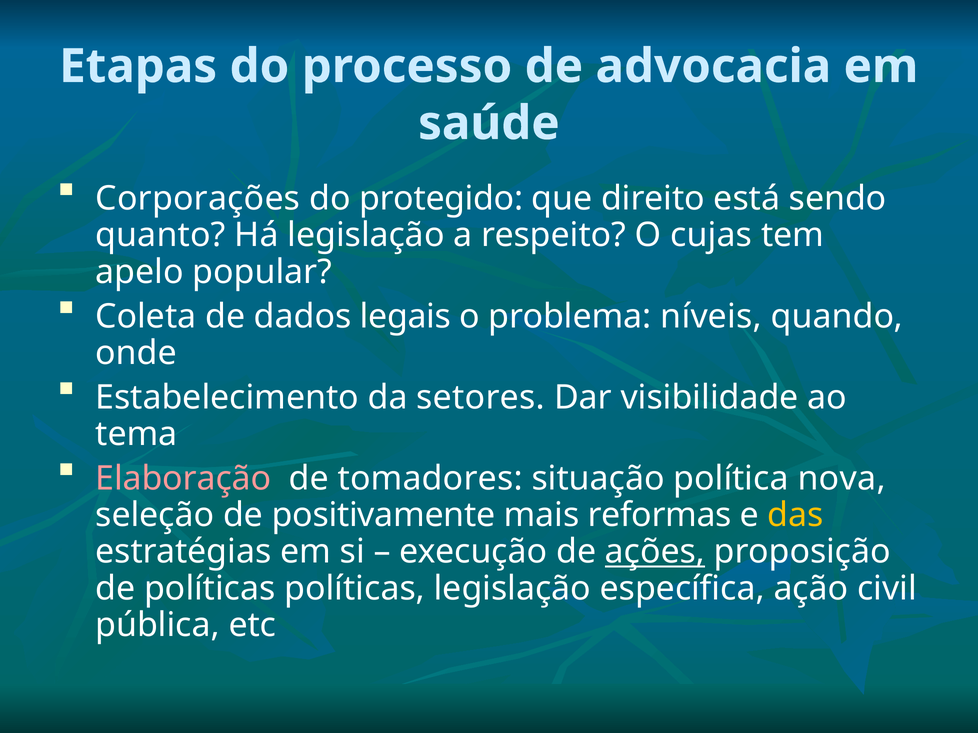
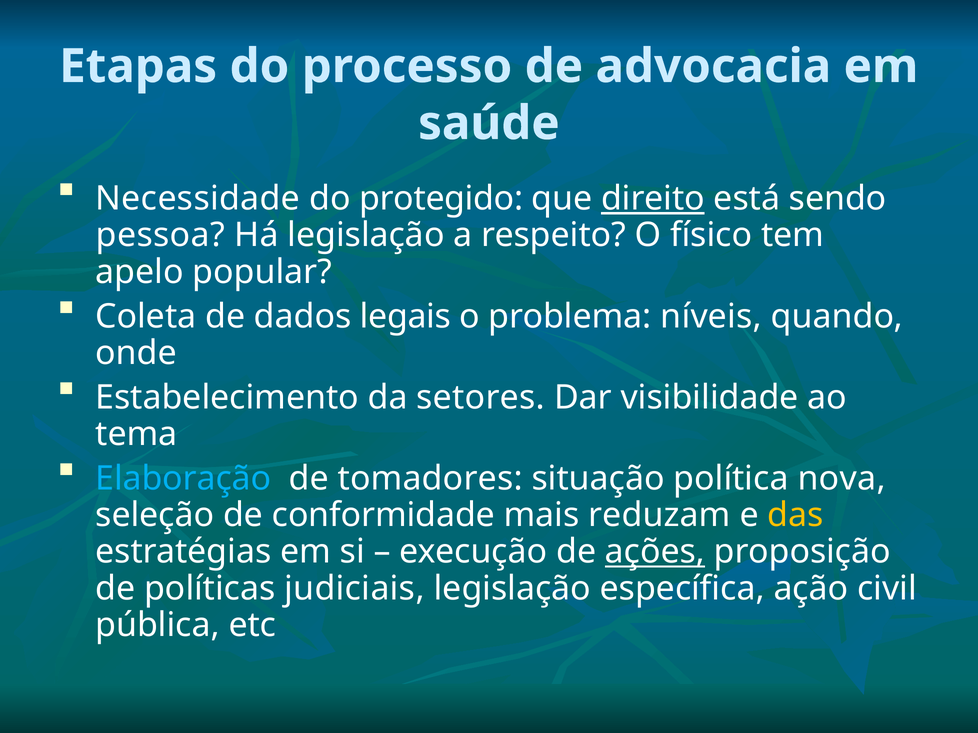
Corporações: Corporações -> Necessidade (198, 199)
direito underline: none -> present (653, 199)
quanto: quanto -> pessoa (160, 235)
cujas: cujas -> físico (711, 235)
Elaboração colour: pink -> light blue (183, 479)
positivamente: positivamente -> conformidade (383, 515)
reformas: reformas -> reduzam (659, 515)
políticas políticas: políticas -> judiciais (354, 589)
